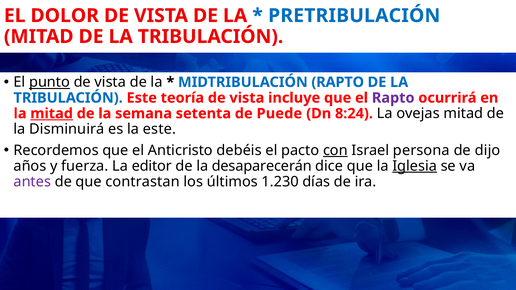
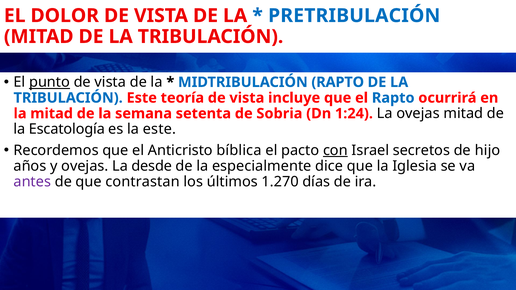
Rapto colour: purple -> blue (393, 98)
mitad underline: present -> none (52, 114)
Puede: Puede -> Sobria (279, 114)
8:24: 8:24 -> 1:24 (354, 114)
Disminuirá: Disminuirá -> Escatología (67, 129)
debéis: debéis -> bíblica (239, 150)
persona: persona -> secretos (421, 150)
dijo: dijo -> hijo (488, 150)
y fuerza: fuerza -> ovejas (85, 166)
editor: editor -> desde (152, 166)
desaparecerán: desaparecerán -> especialmente (262, 166)
Iglesia underline: present -> none (415, 166)
1.230: 1.230 -> 1.270 (280, 182)
